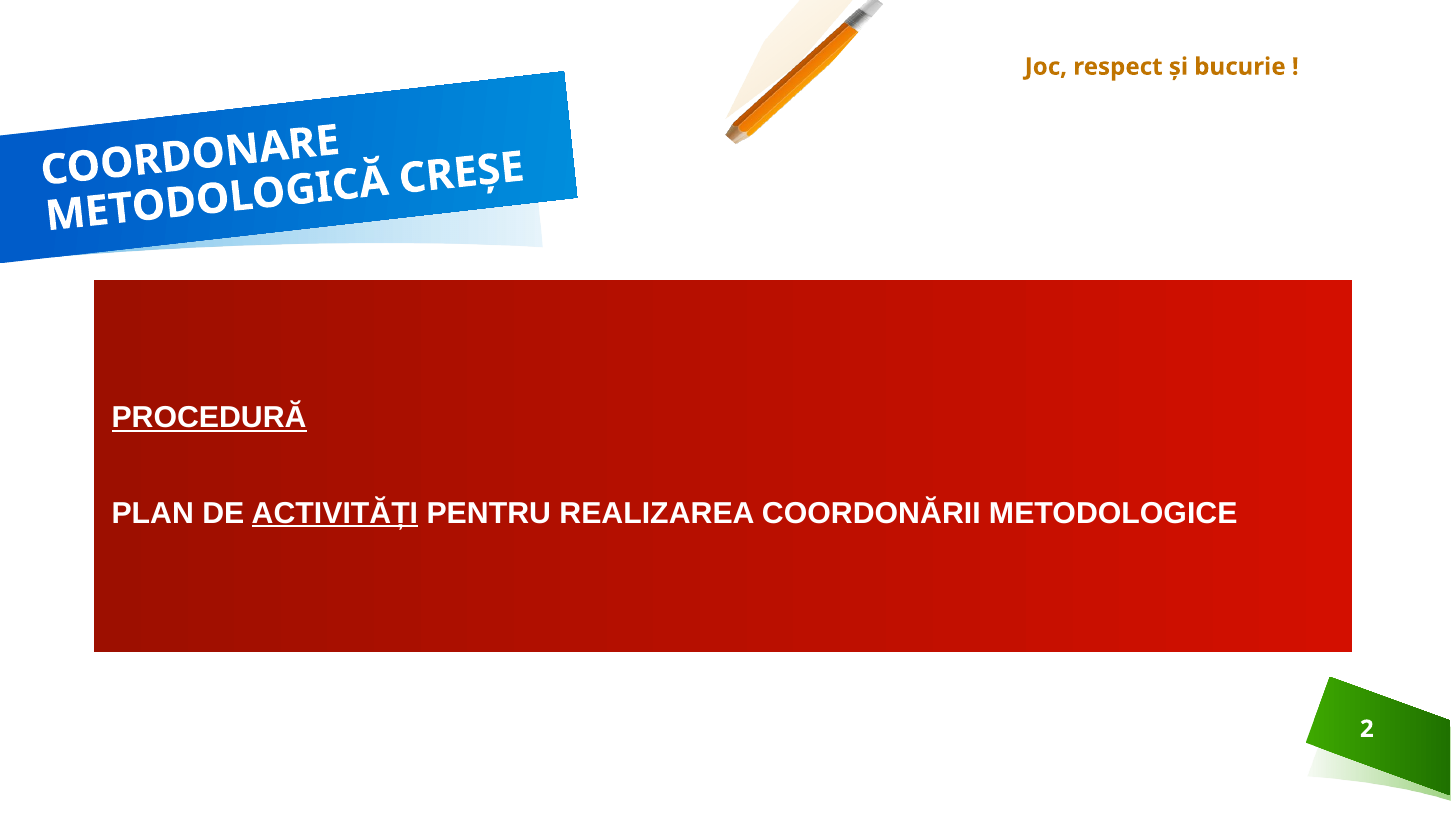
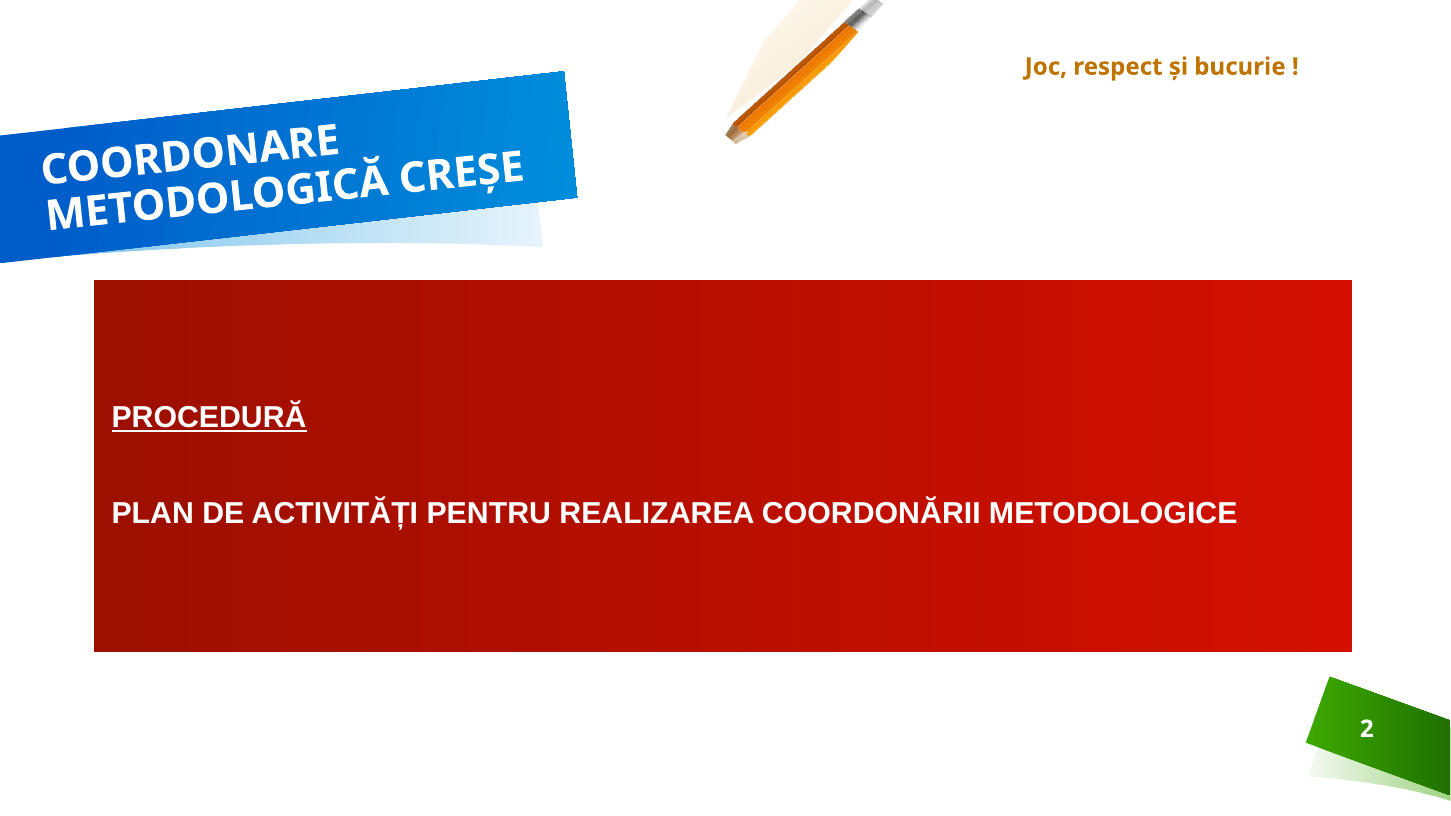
ACTIVITĂȚI underline: present -> none (335, 513)
